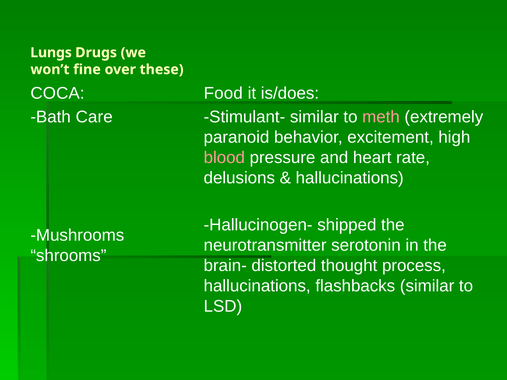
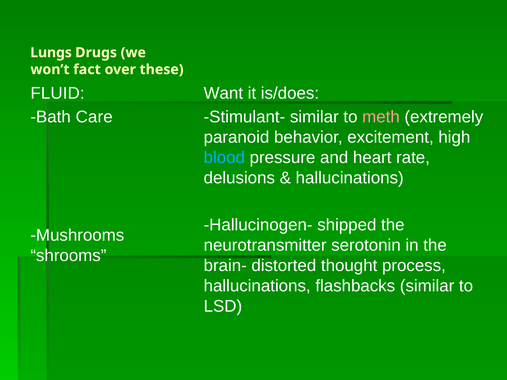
fine: fine -> fact (87, 70)
COCA: COCA -> FLUID (58, 93)
Food: Food -> Want (223, 93)
blood colour: pink -> light blue (224, 158)
